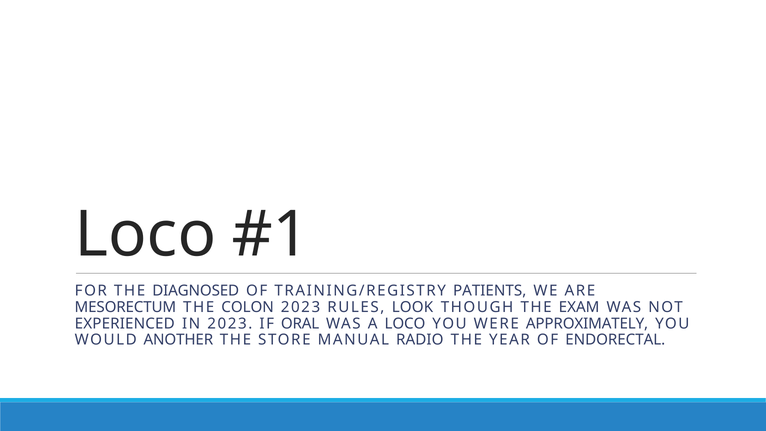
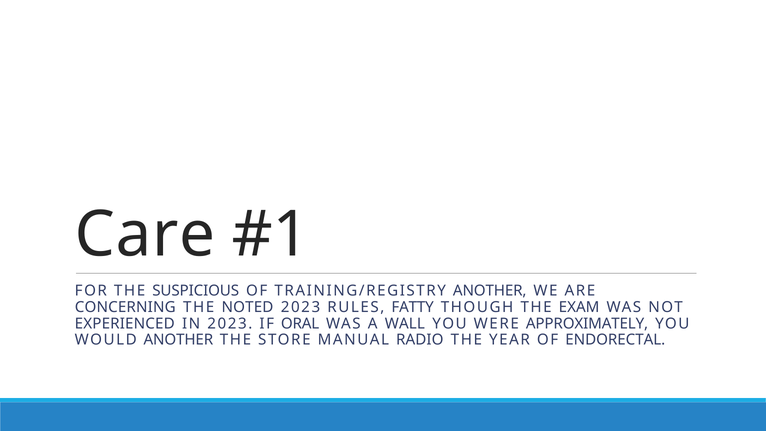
Loco: Loco -> Care (145, 235)
DIAGNOSED: DIAGNOSED -> SUSPICIOUS (196, 291)
TRAINING/REGISTRY PATIENTS: PATIENTS -> ANOTHER (490, 291)
MESORECTUM: MESORECTUM -> CONCERNING (125, 307)
COLON: COLON -> NOTED (247, 307)
LOOK: LOOK -> FATTY (413, 307)
A LOCO: LOCO -> WALL (405, 324)
